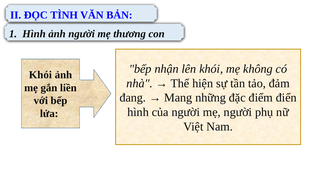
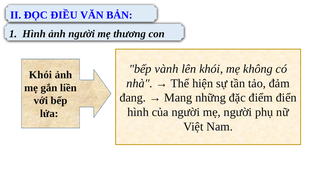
TÌNH: TÌNH -> ĐIỀU (64, 15)
nhận: nhận -> vành (166, 69)
